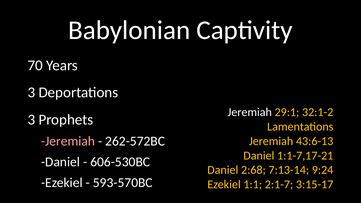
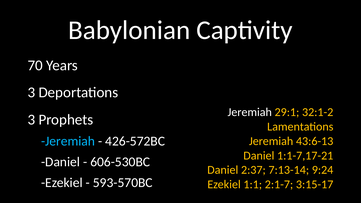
Jeremiah colour: pink -> light blue (68, 141)
262-572BC: 262-572BC -> 426-572BC (135, 141)
2:68: 2:68 -> 2:37 (253, 170)
